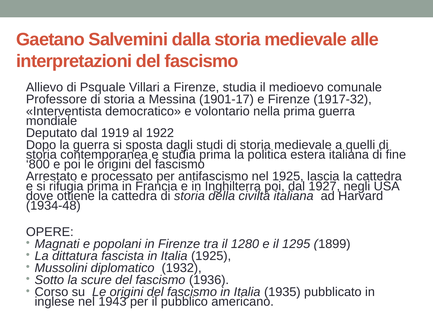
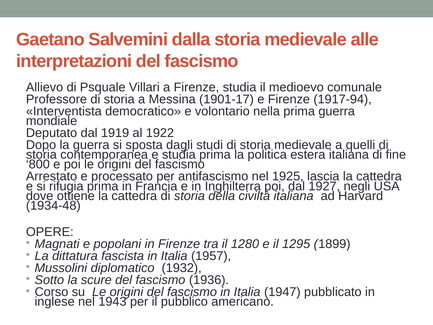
1917-32: 1917-32 -> 1917-94 (343, 99)
Italia 1925: 1925 -> 1957 (211, 256)
1935: 1935 -> 1947 (282, 292)
